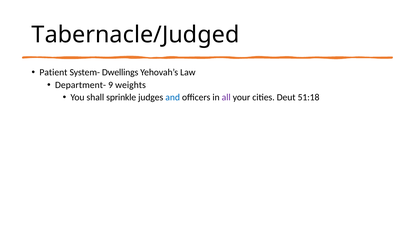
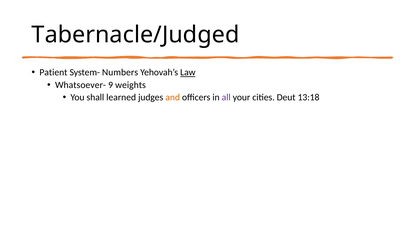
Dwellings: Dwellings -> Numbers (120, 72)
Law underline: none -> present (188, 72)
Department-: Department- -> Whatsoever- (81, 85)
sprinkle: sprinkle -> learned (121, 97)
and colour: blue -> orange (173, 97)
51:18: 51:18 -> 13:18 (309, 97)
